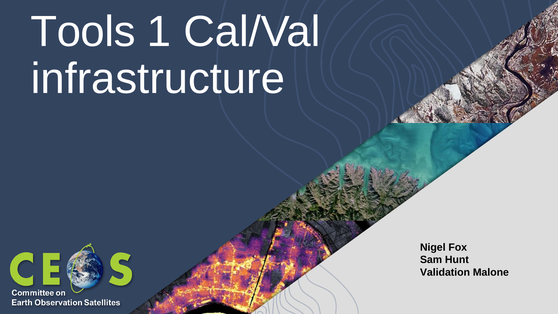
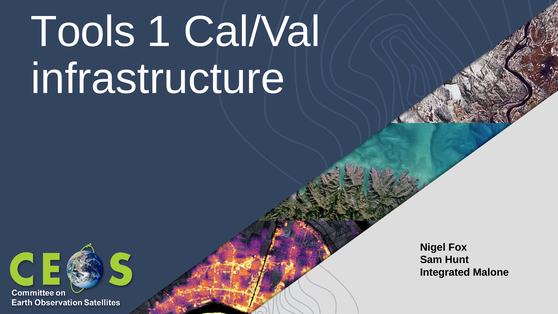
Validation: Validation -> Integrated (445, 272)
